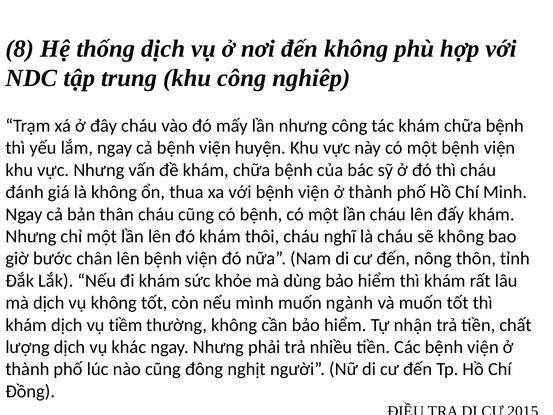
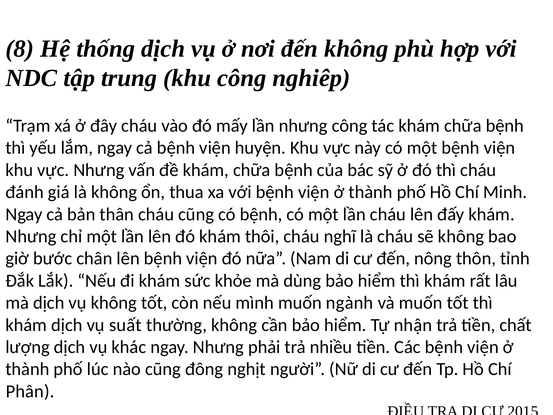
tiềm: tiềm -> suất (125, 325)
Đồng: Đồng -> Phân (30, 391)
